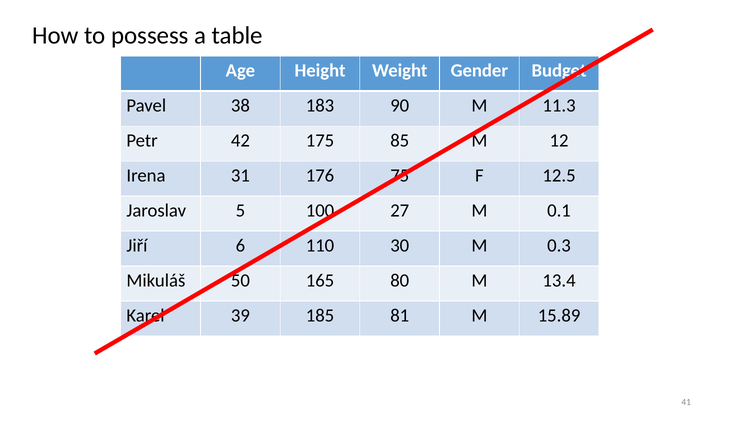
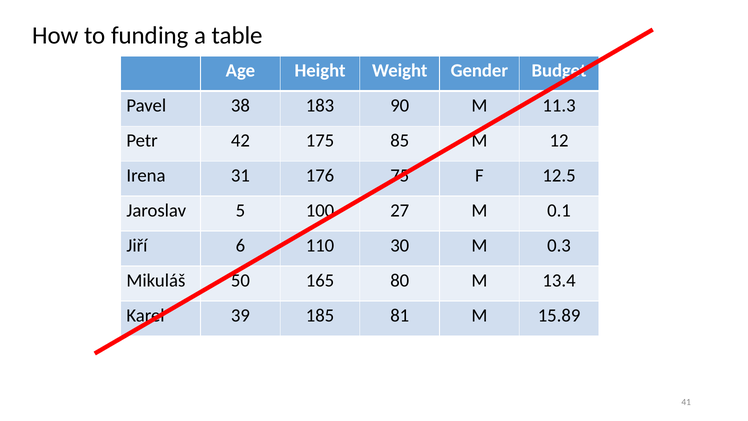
possess: possess -> funding (150, 36)
